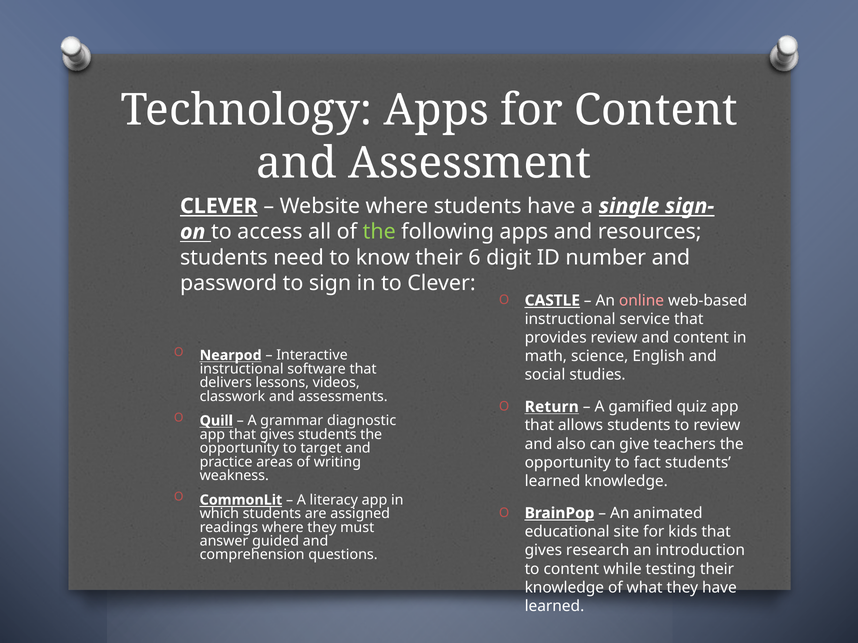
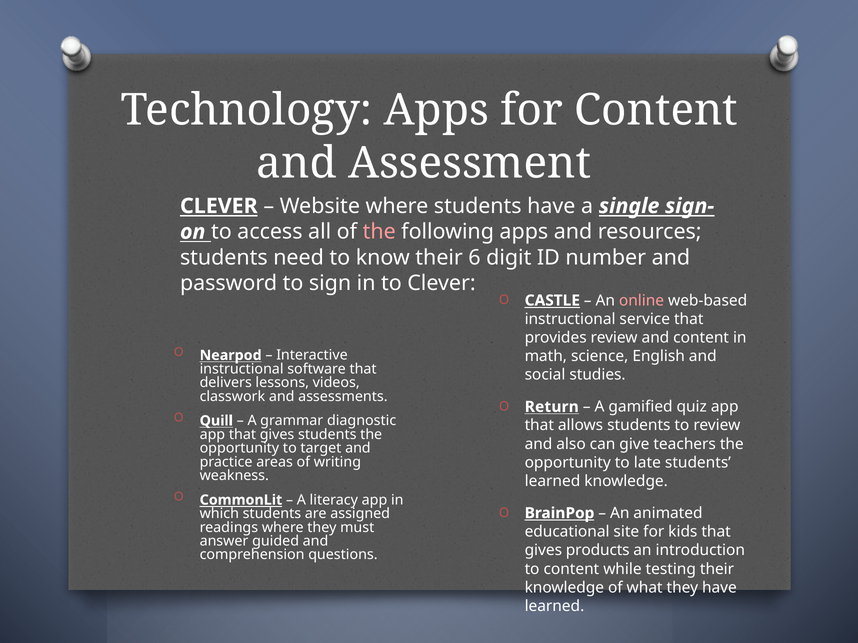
the colour: light green -> pink (379, 232)
fact: fact -> late (647, 463)
research: research -> products (598, 551)
